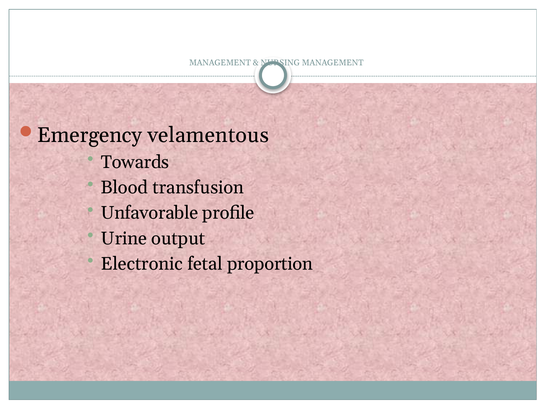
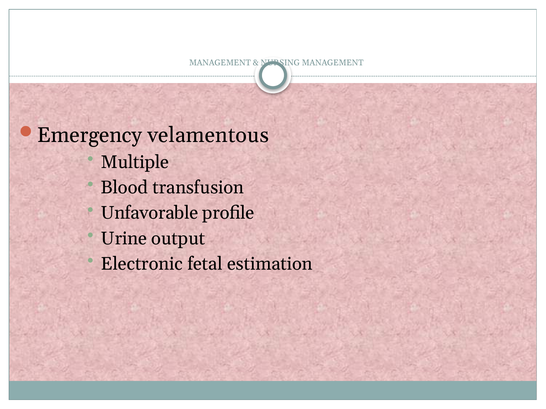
Towards: Towards -> Multiple (135, 162)
proportion: proportion -> estimation (270, 264)
